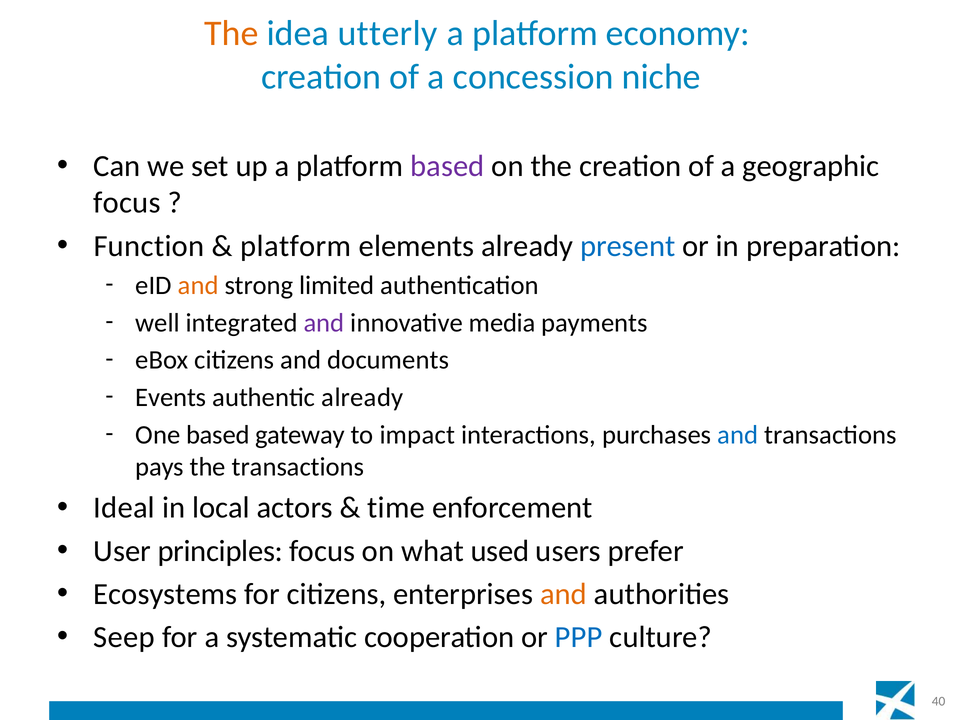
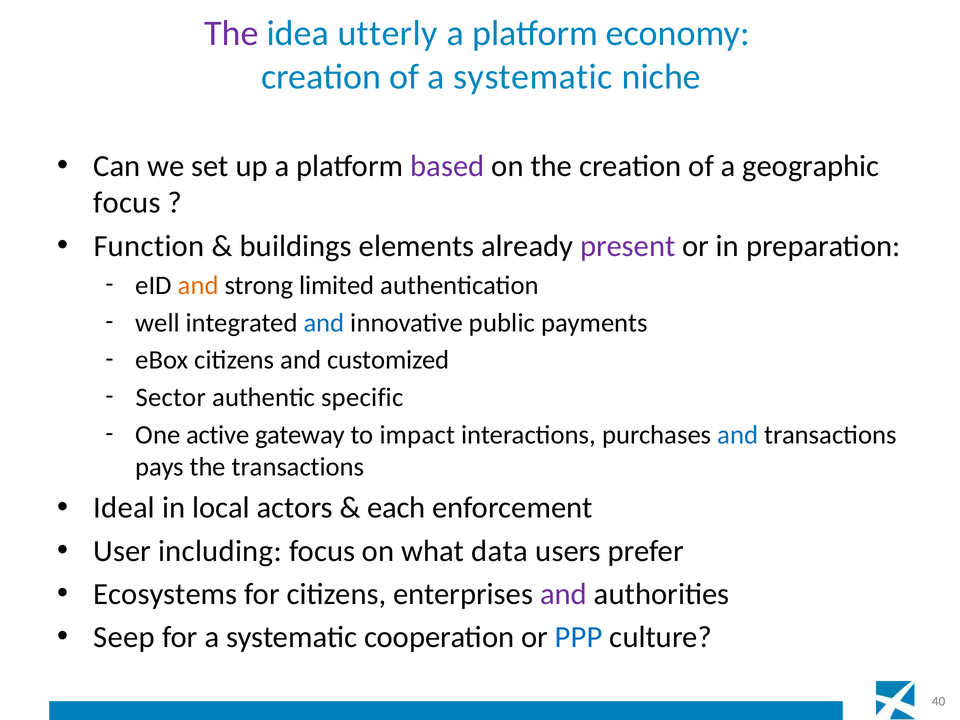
The colour: orange -> purple (231, 34)
of a concession: concession -> systematic (533, 77)
platform: platform -> buildings (296, 246)
present colour: blue -> purple (628, 246)
and colour: purple -> blue (324, 323)
media: media -> public (502, 323)
documents: documents -> customized (388, 360)
Events: Events -> Sector (171, 397)
authentic already: already -> specific (362, 397)
One based: based -> active (218, 435)
time: time -> each (396, 508)
principles: principles -> including (220, 551)
used: used -> data (500, 551)
and colour: orange -> purple (564, 594)
